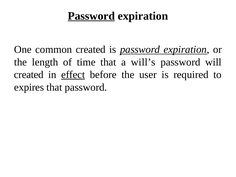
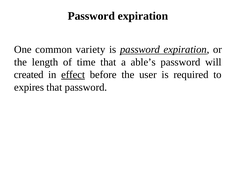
Password underline: present -> none (91, 16)
common created: created -> variety (91, 50)
will’s: will’s -> able’s (143, 62)
